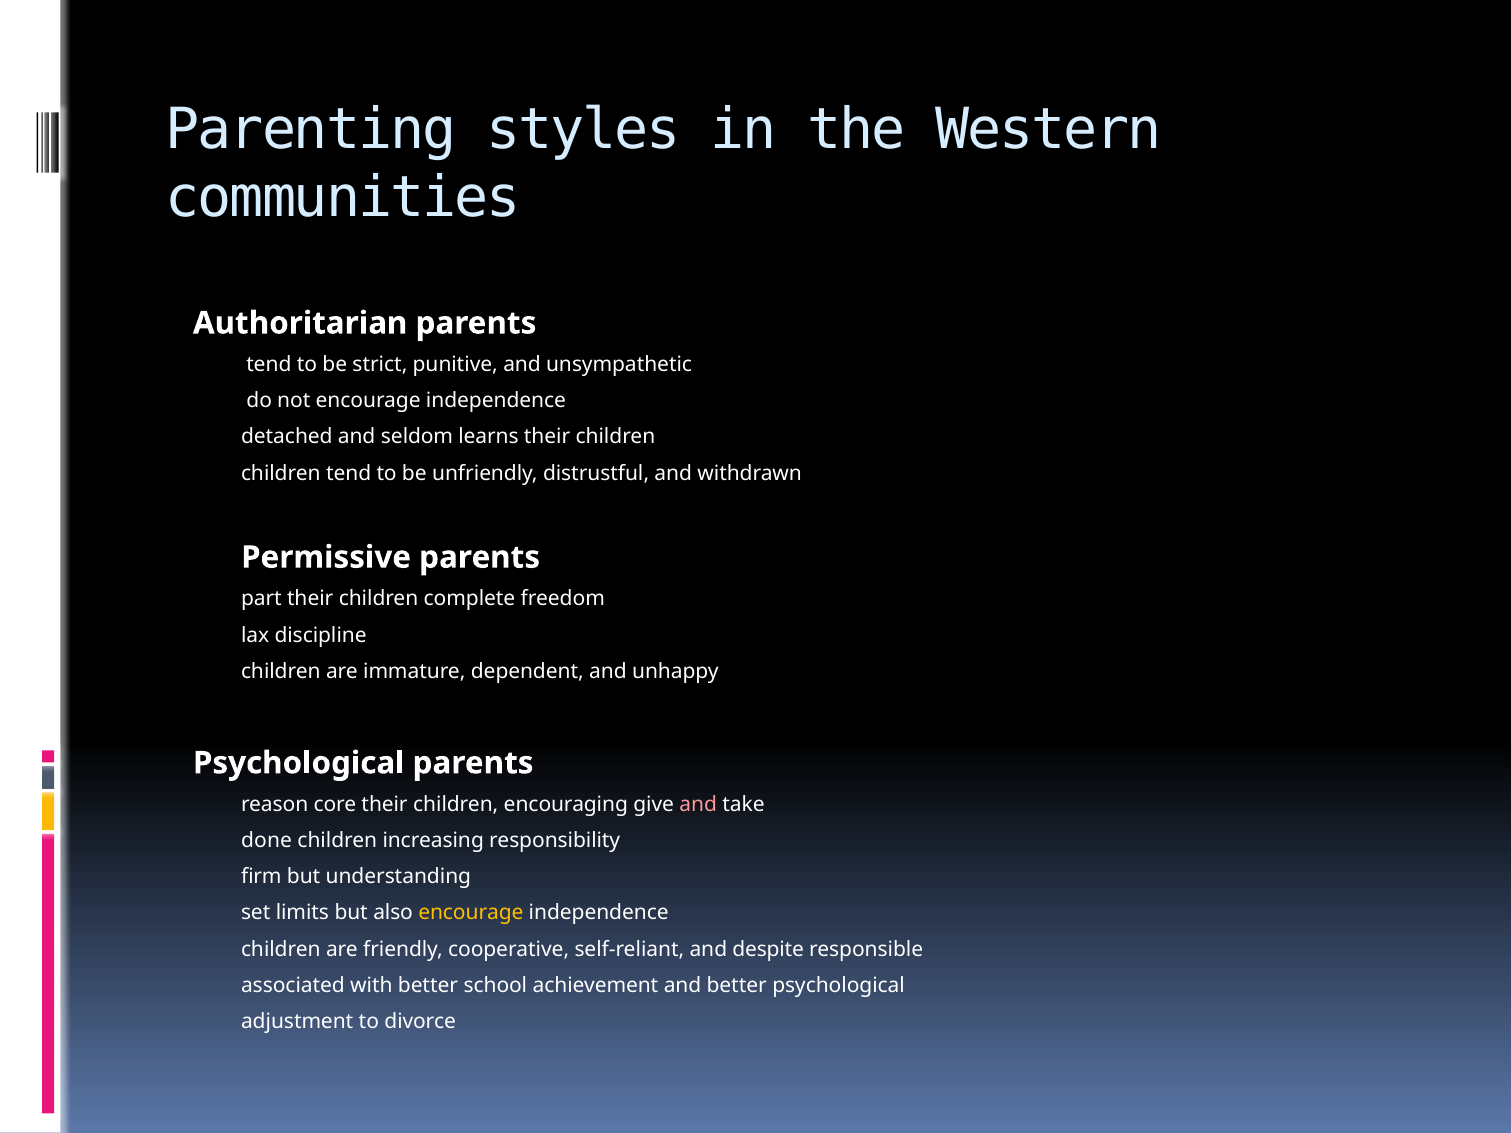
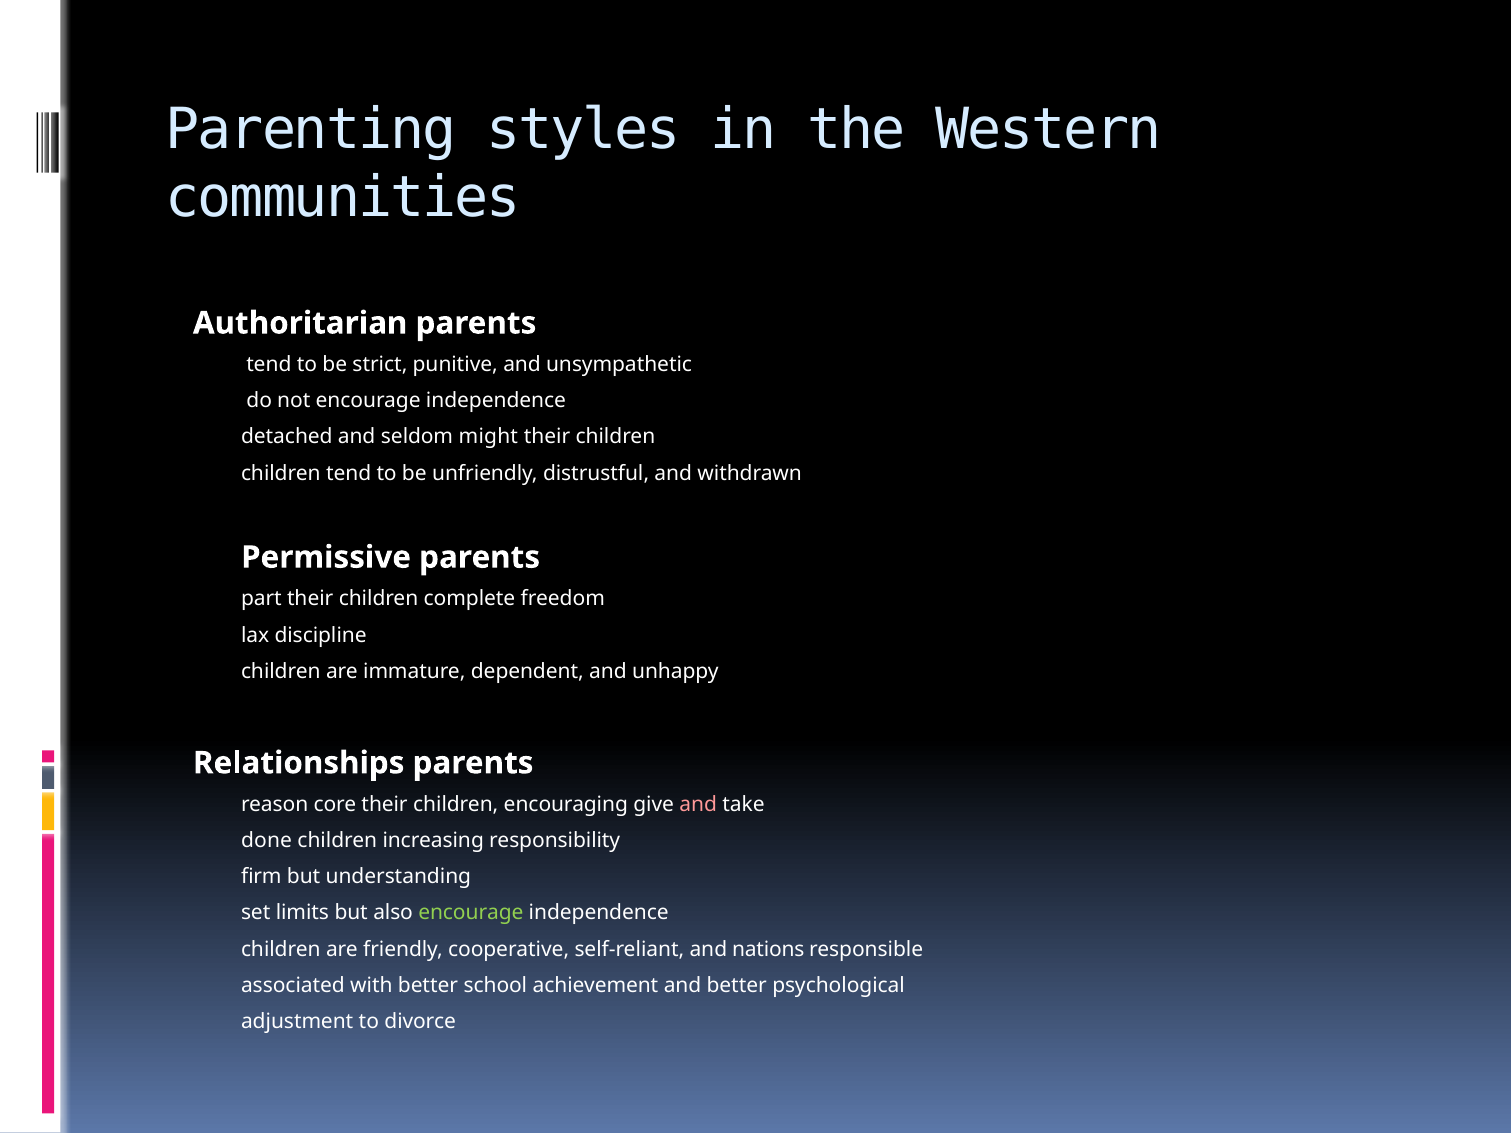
learns: learns -> might (488, 437)
Psychological: Psychological -> Relationships (299, 763)
encourage colour: yellow -> light green (471, 913)
despite: despite -> nations (768, 949)
